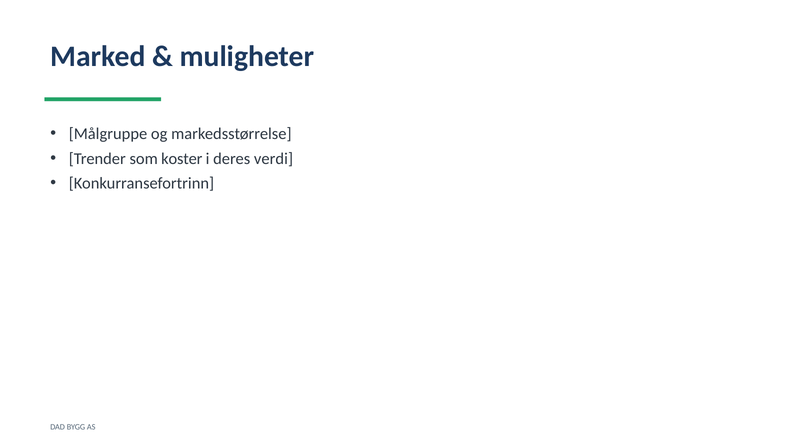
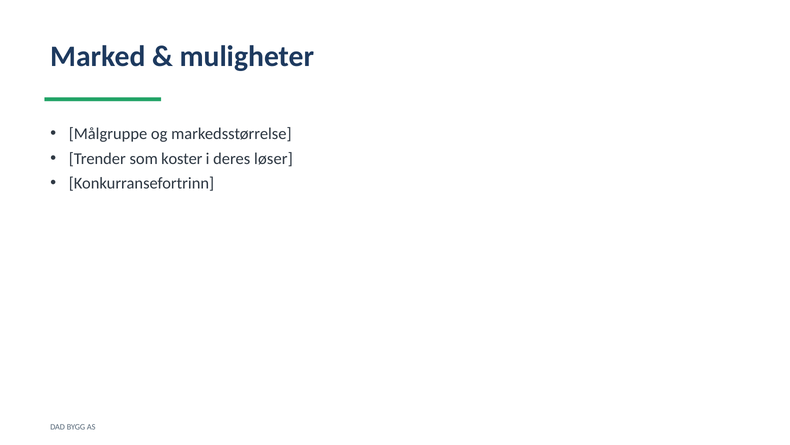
verdi: verdi -> løser (273, 159)
